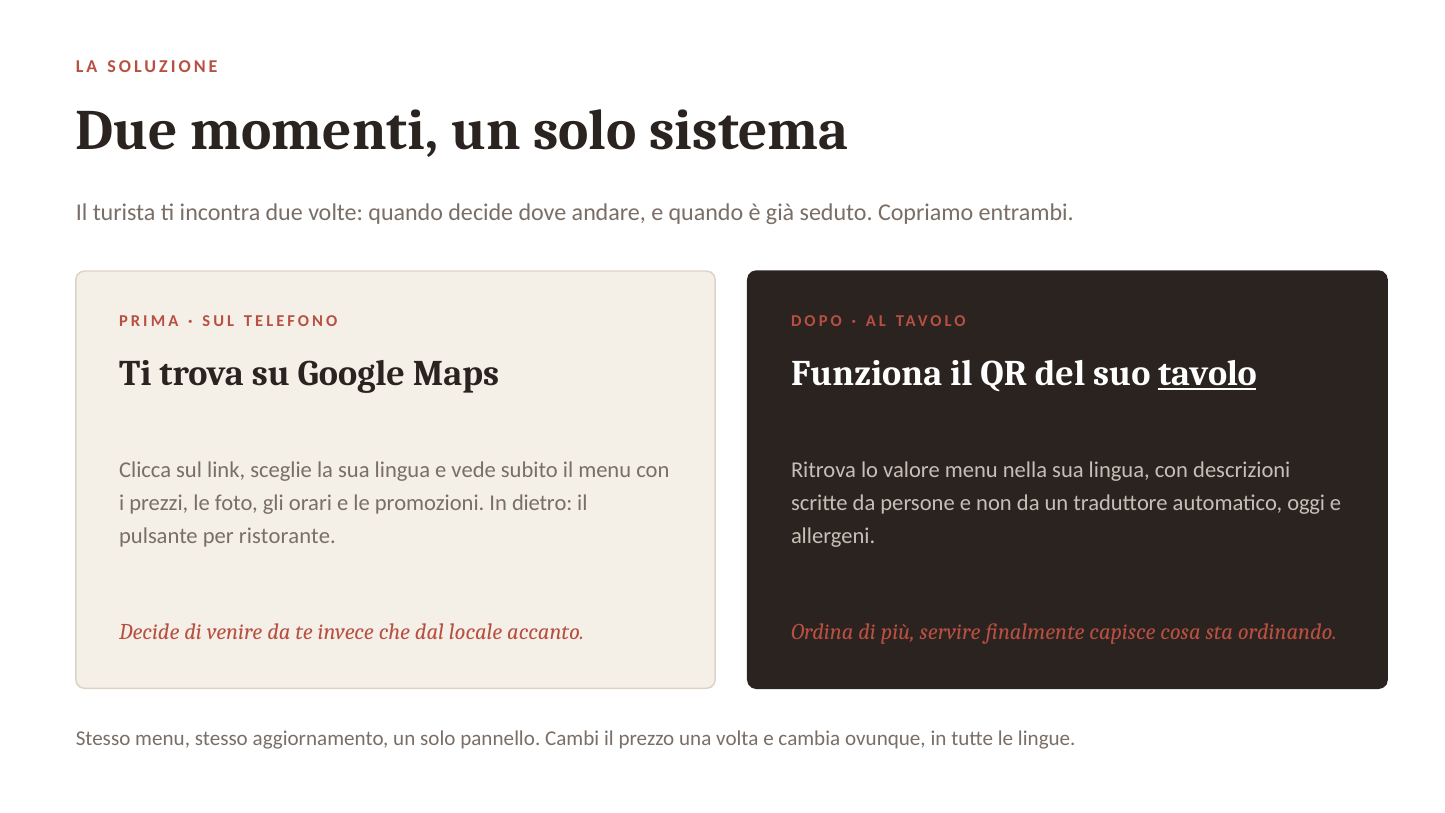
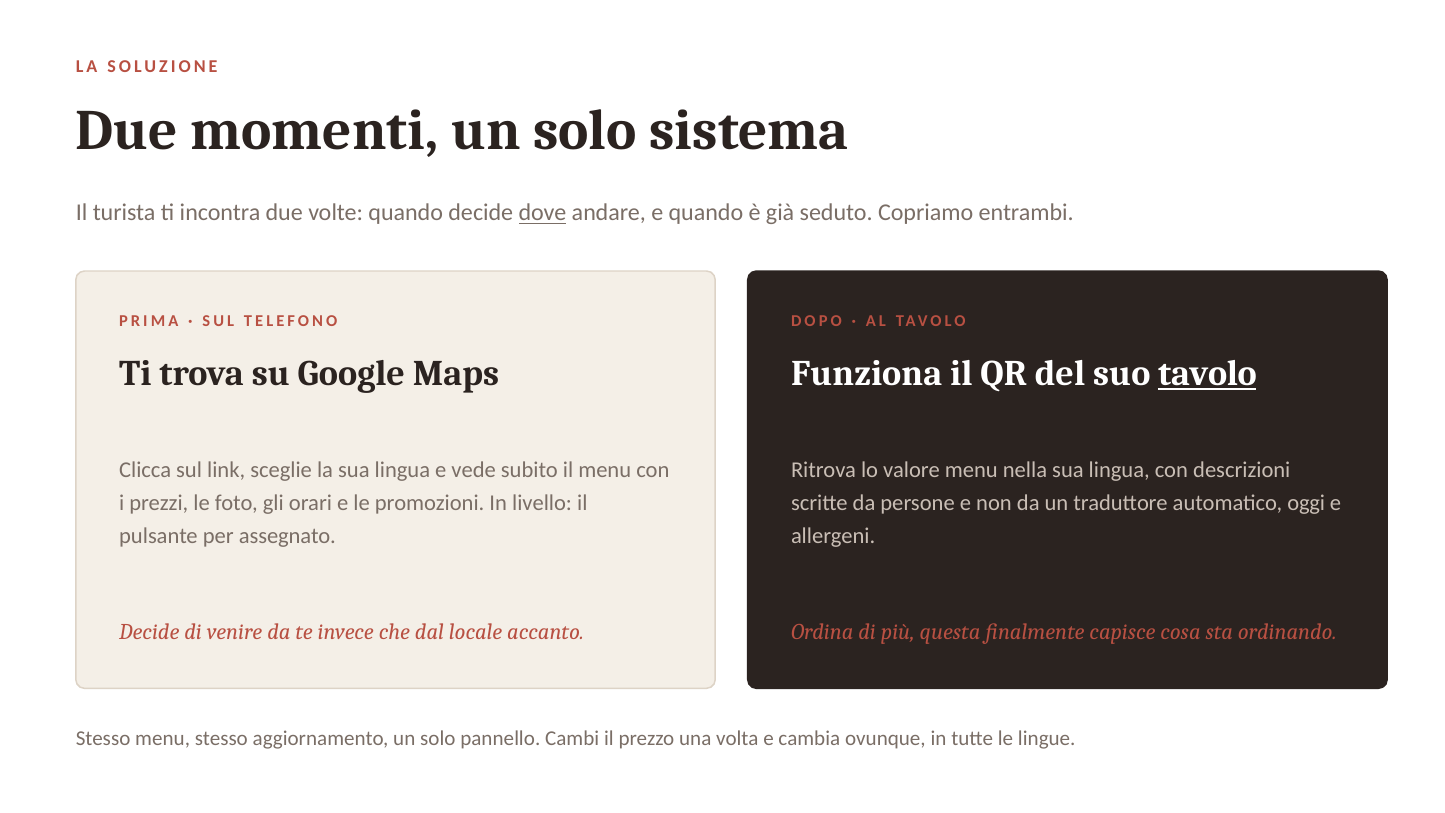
dove underline: none -> present (542, 213)
dietro: dietro -> livello (542, 503)
ristorante: ristorante -> assegnato (287, 536)
servire: servire -> questa (950, 632)
